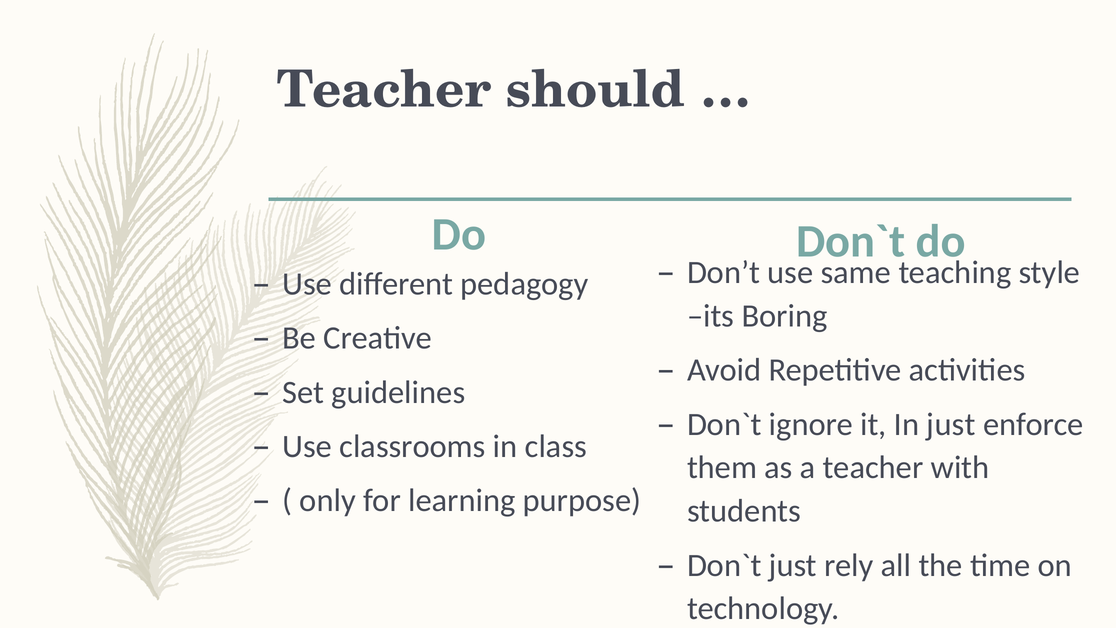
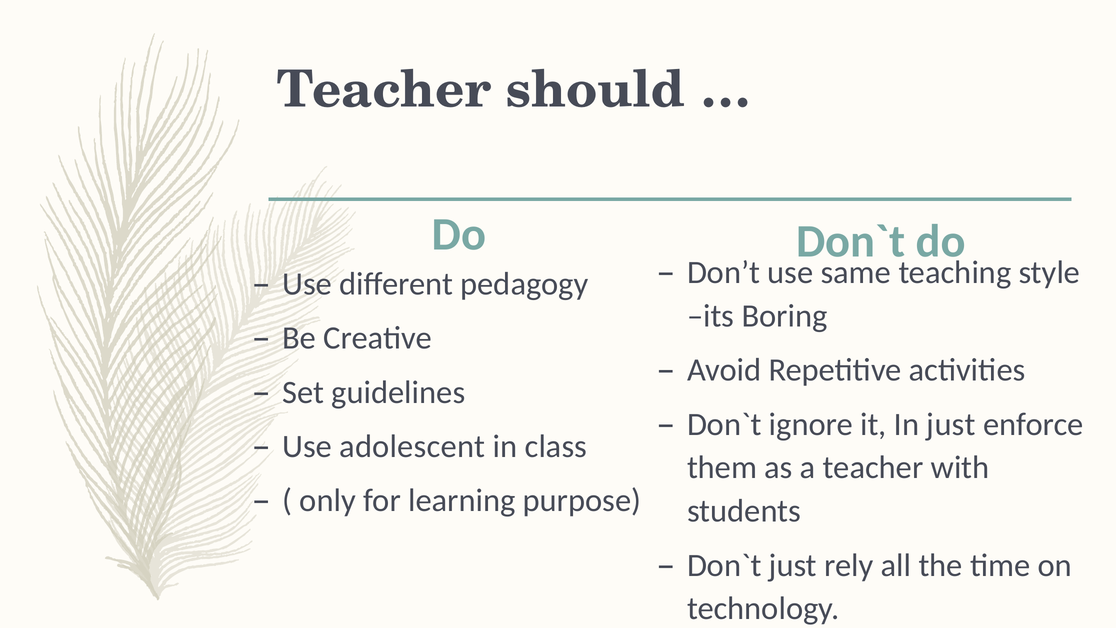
classrooms: classrooms -> adolescent (412, 446)
